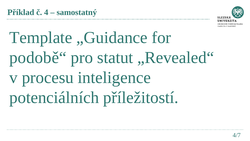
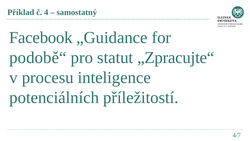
Template: Template -> Facebook (41, 37)
„Revealed“: „Revealed“ -> „Zpracujte“ (176, 57)
